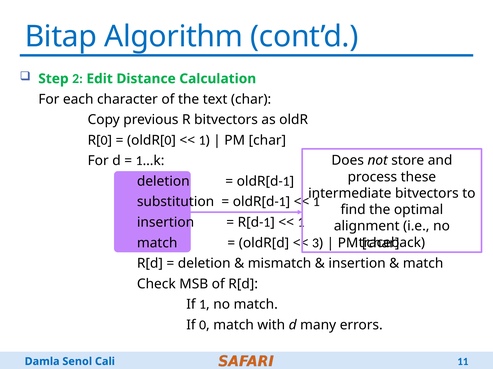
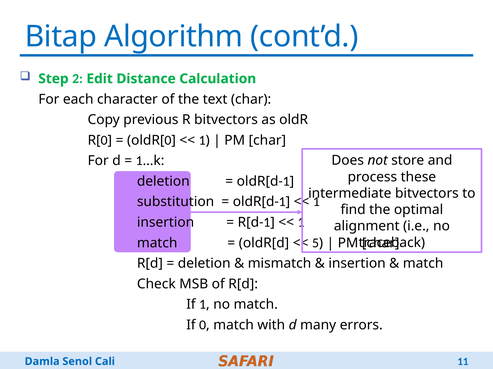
3: 3 -> 5 (316, 243)
